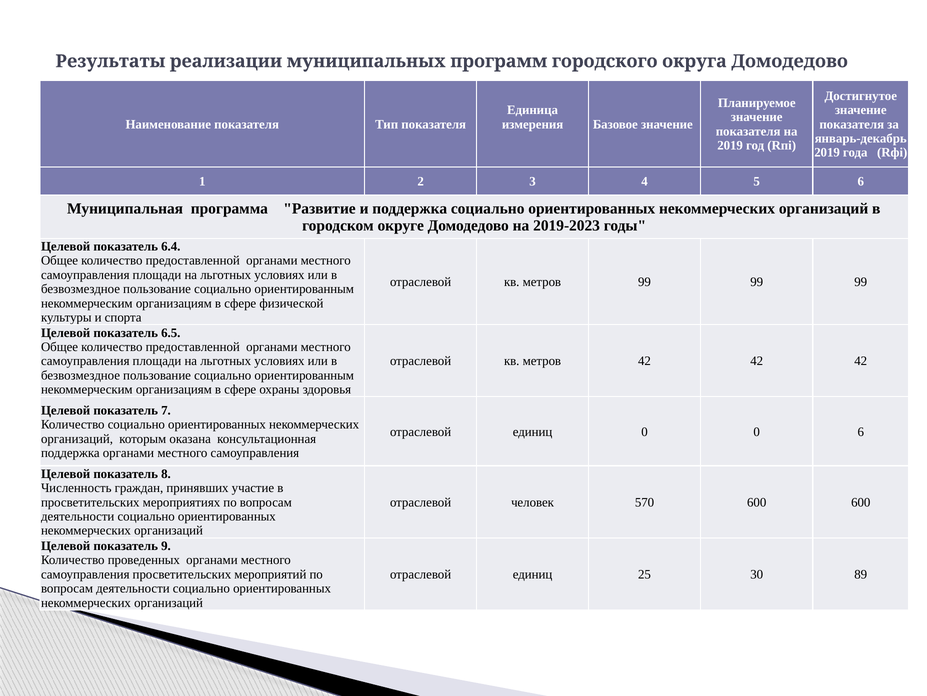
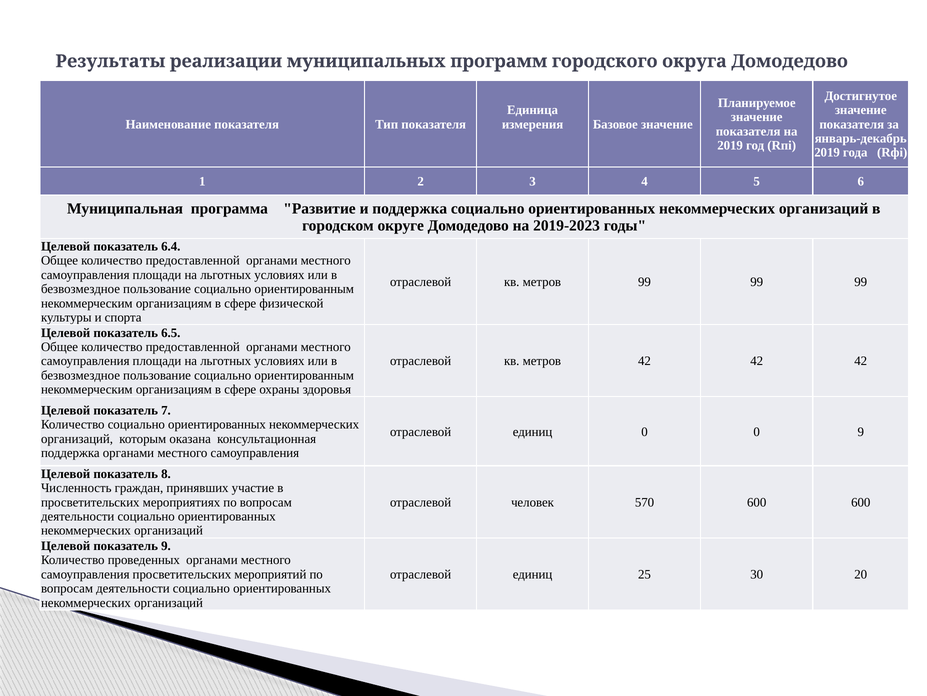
0 6: 6 -> 9 (861, 431)
89: 89 -> 20 (861, 574)
